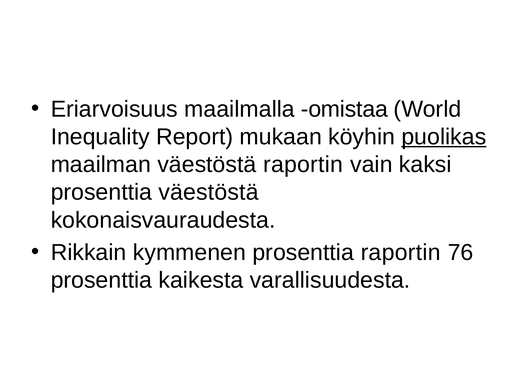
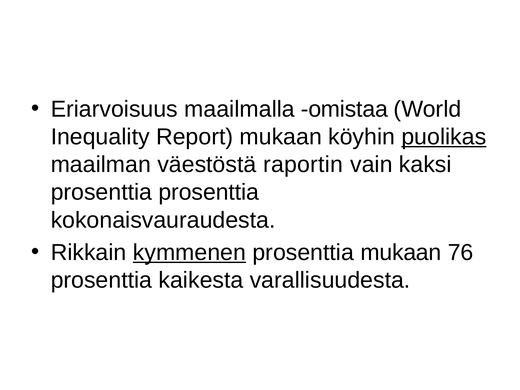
prosenttia väestöstä: väestöstä -> prosenttia (209, 192)
kymmenen underline: none -> present (189, 252)
prosenttia raportin: raportin -> mukaan (401, 252)
